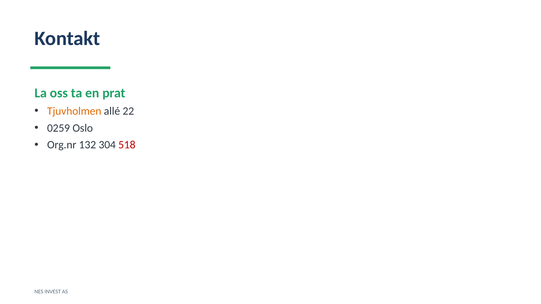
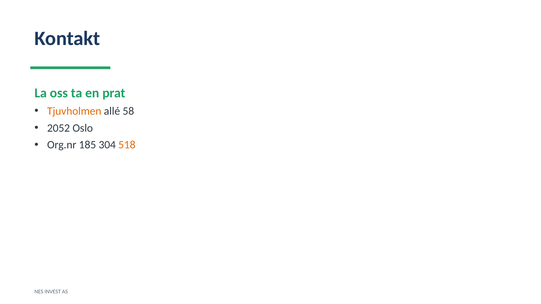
22: 22 -> 58 (128, 111)
0259: 0259 -> 2052 (59, 128)
132: 132 -> 185 (87, 145)
518 colour: red -> orange (127, 145)
